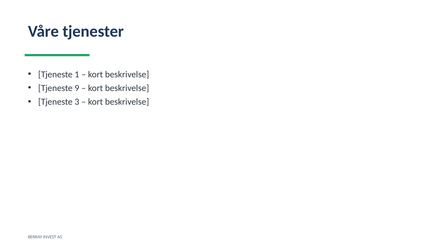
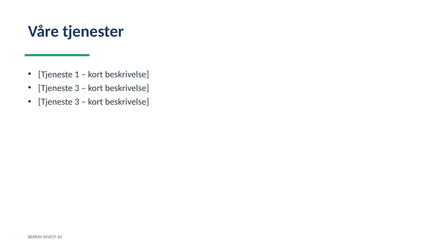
9: 9 -> 3 (77, 88)
